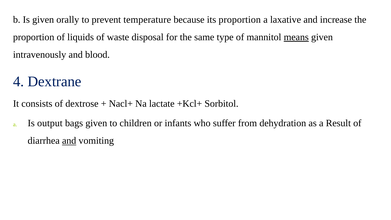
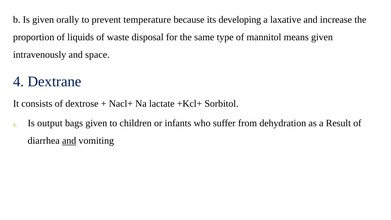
its proportion: proportion -> developing (240, 20)
means underline: present -> none (296, 37)
blood: blood -> space (97, 55)
